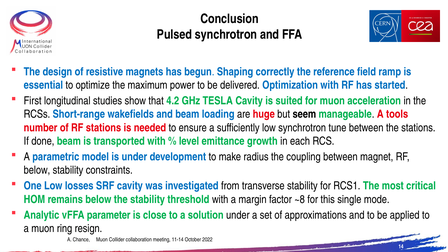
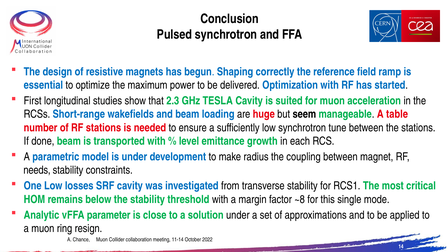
4.2: 4.2 -> 2.3 (173, 101)
tools: tools -> table (397, 114)
below: below -> needs (37, 170)
